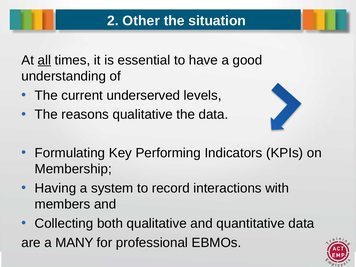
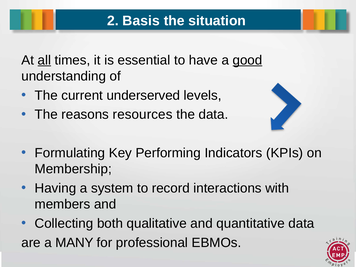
Other: Other -> Basis (141, 21)
good underline: none -> present (247, 60)
reasons qualitative: qualitative -> resources (143, 115)
